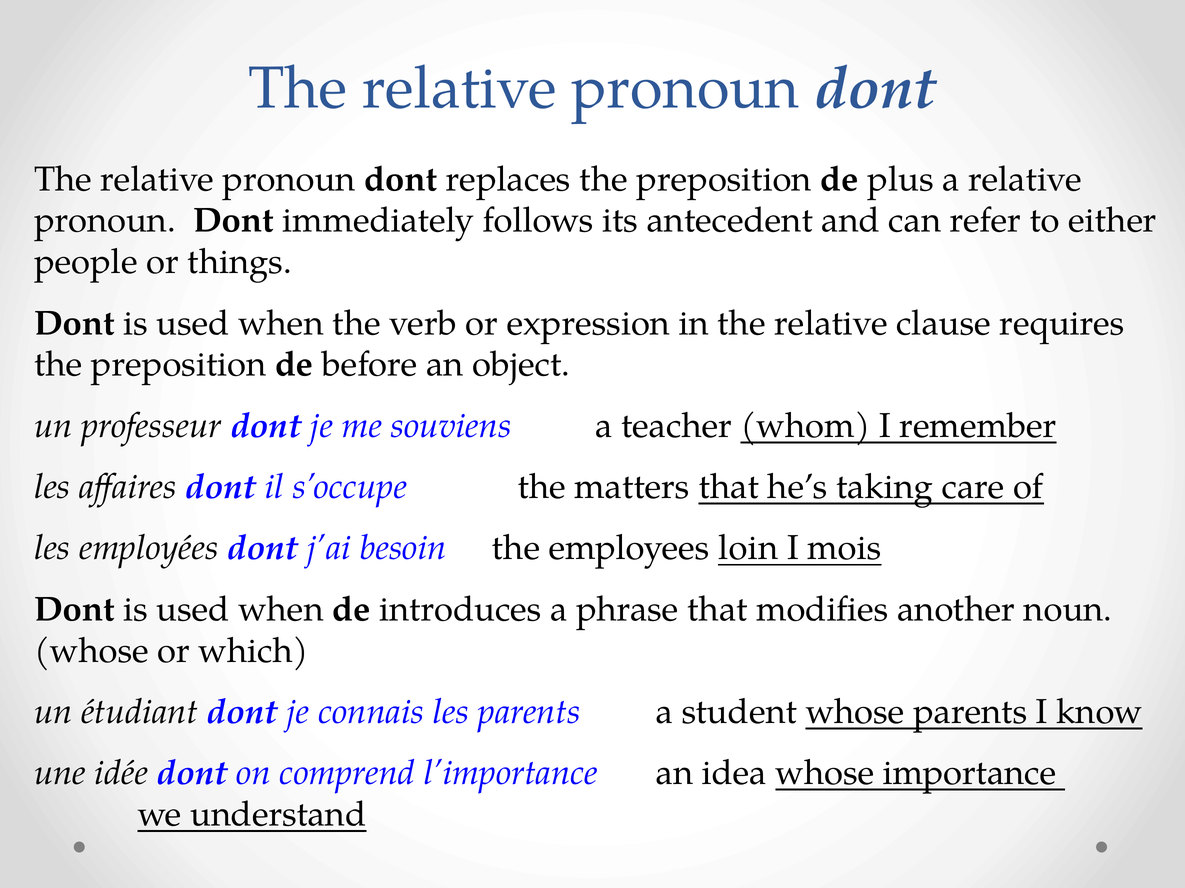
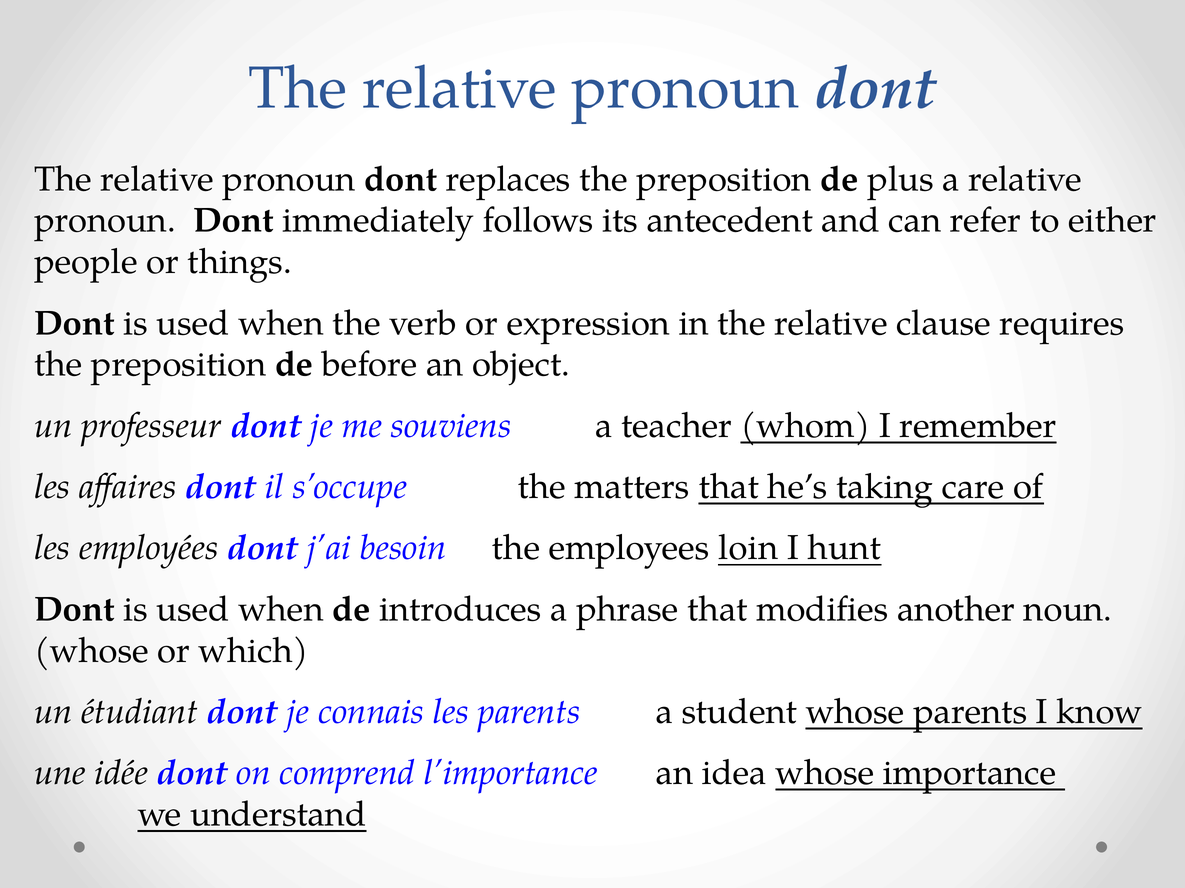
mois: mois -> hunt (844, 549)
